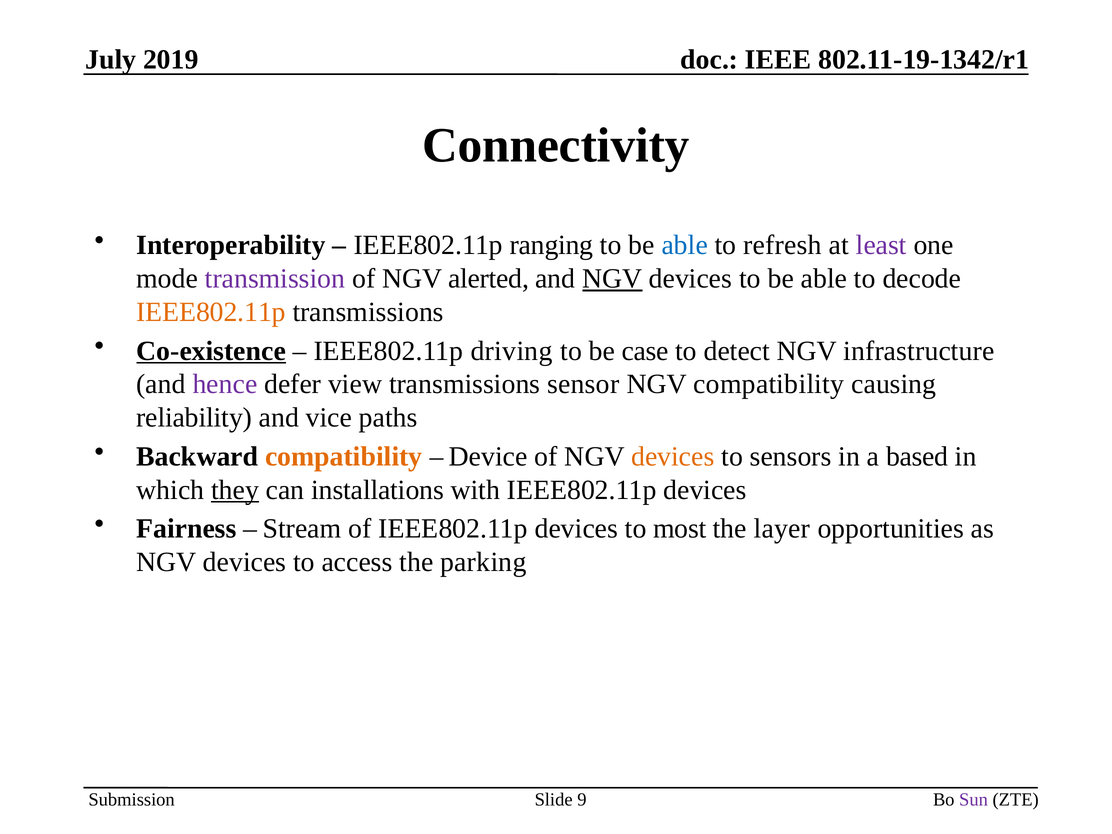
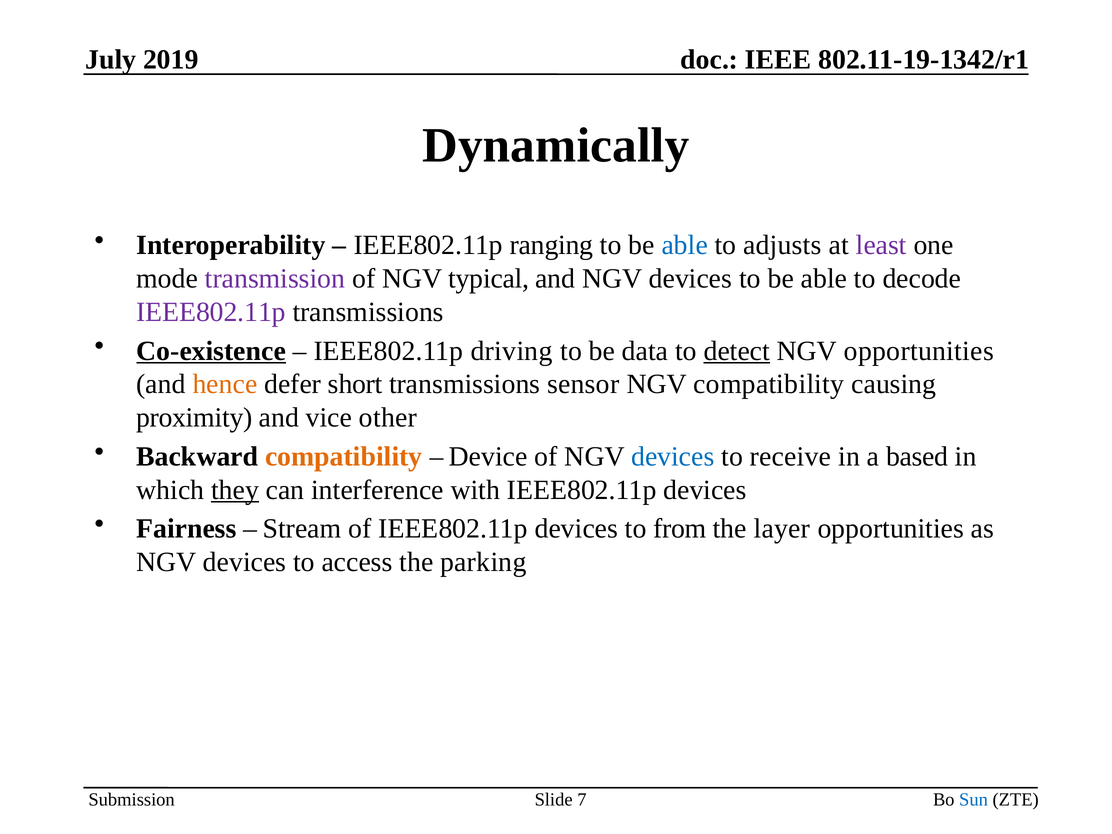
Connectivity: Connectivity -> Dynamically (556, 145)
refresh: refresh -> adjusts (783, 245)
alerted: alerted -> typical (489, 279)
NGV underline: present -> none (612, 279)
IEEE802.11p colour: orange -> purple (211, 312)
case: case -> data (645, 351)
detect underline: none -> present (737, 351)
NGV infrastructure: infrastructure -> opportunities (919, 351)
hence colour: purple -> orange (225, 384)
view: view -> short (355, 384)
reliability: reliability -> proximity (194, 418)
paths: paths -> other (388, 418)
devices colour: orange -> blue (673, 457)
sensors: sensors -> receive (791, 457)
installations: installations -> interference (378, 490)
most: most -> from (680, 529)
9: 9 -> 7 (582, 800)
Sun colour: purple -> blue (974, 800)
